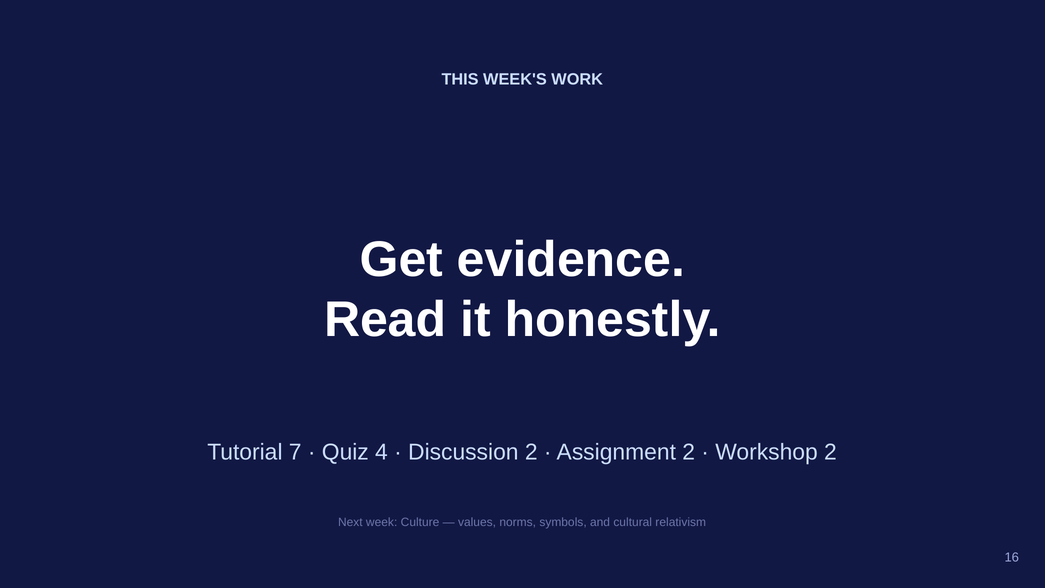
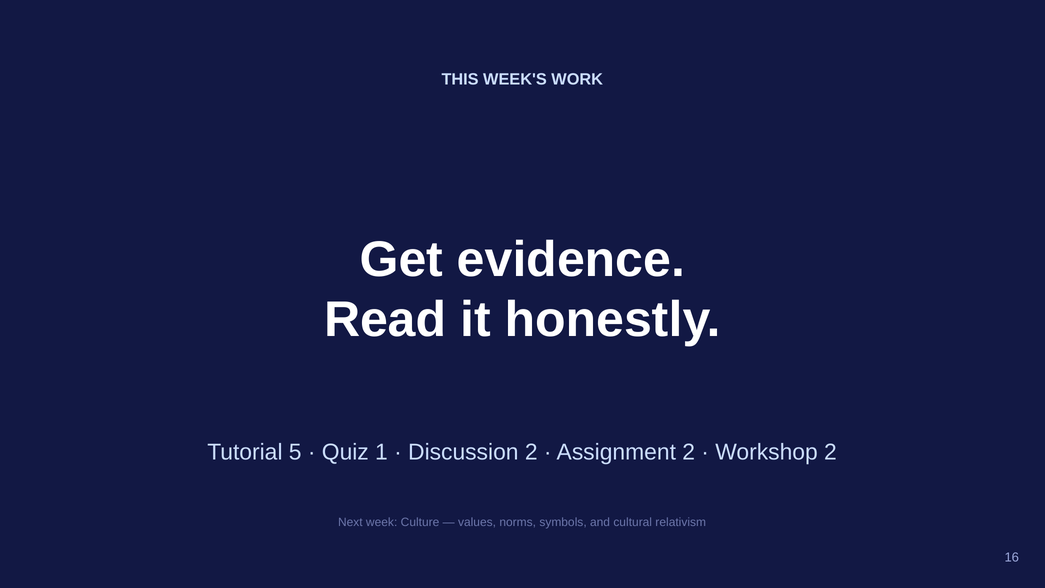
7: 7 -> 5 (295, 452)
4: 4 -> 1 (381, 452)
